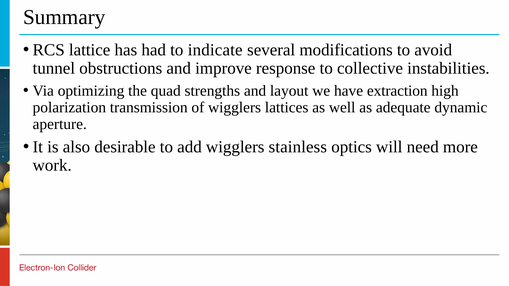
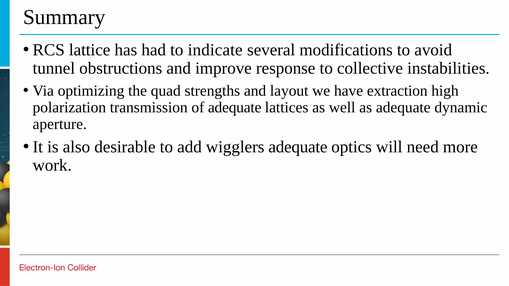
of wigglers: wigglers -> adequate (235, 108)
wigglers stainless: stainless -> adequate (298, 147)
